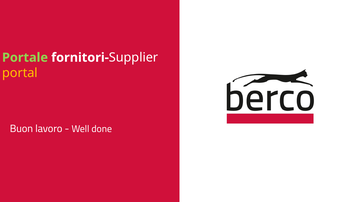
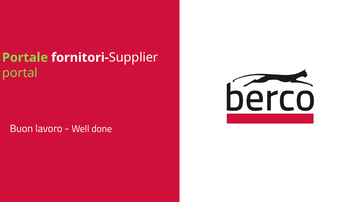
portal colour: yellow -> light green (20, 73)
